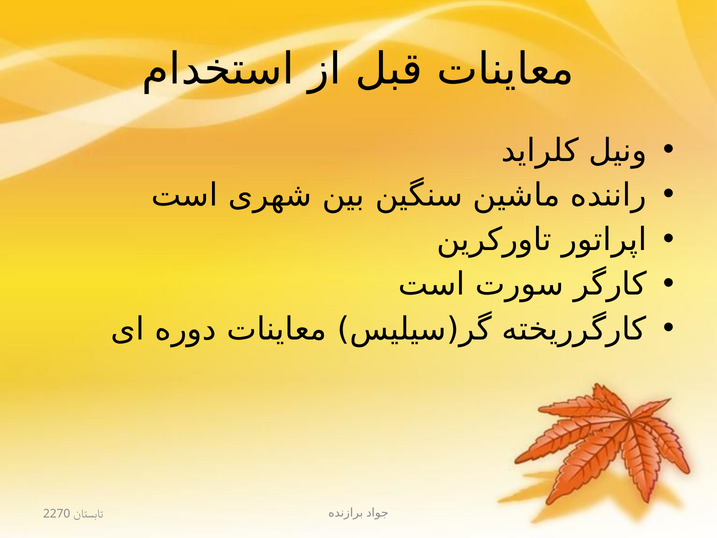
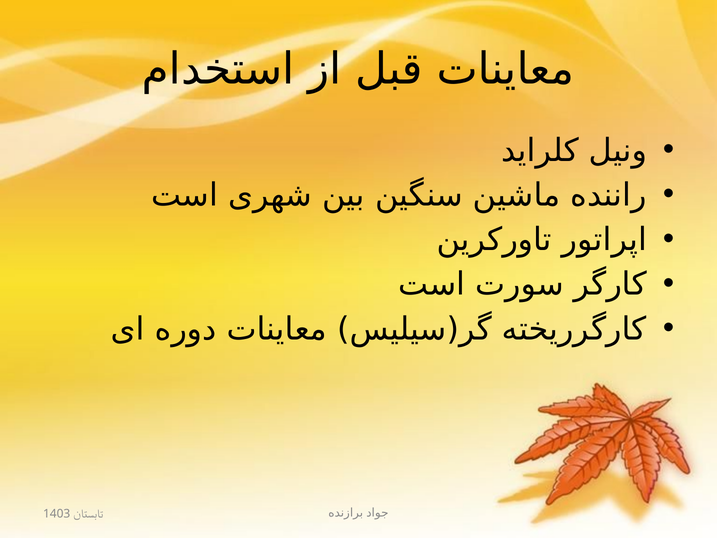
2270: 2270 -> 1403 (57, 514)
